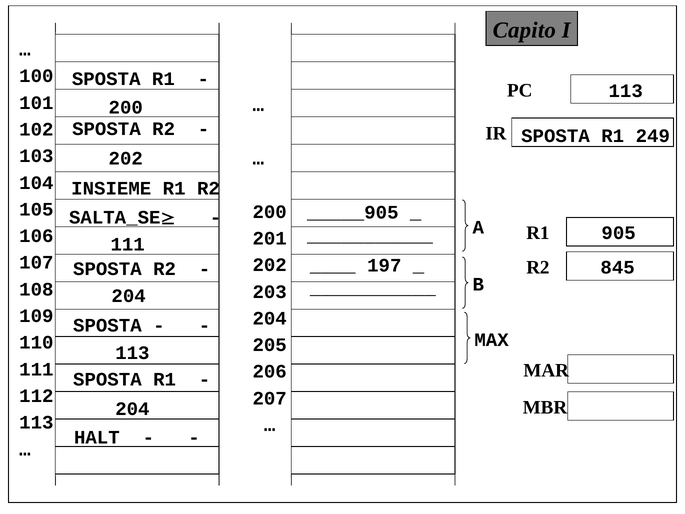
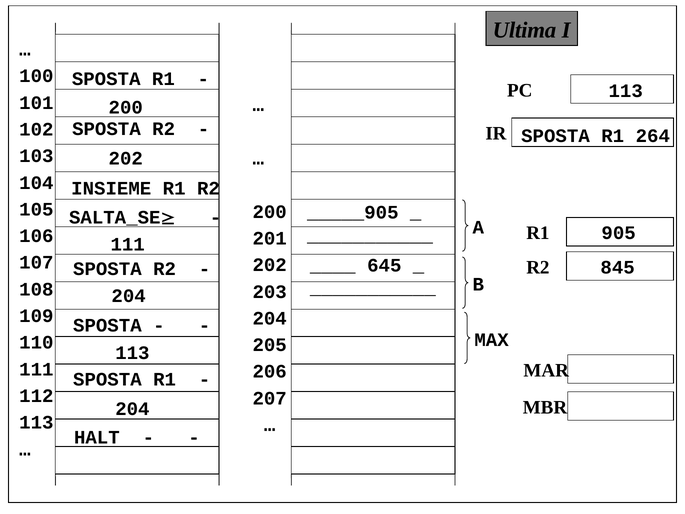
Capito: Capito -> Ultima (524, 30)
249: 249 -> 264 (653, 136)
197: 197 -> 645 (384, 265)
